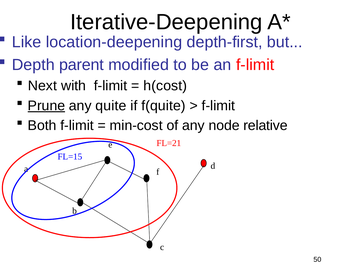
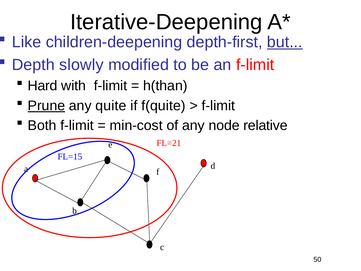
location-deepening: location-deepening -> children-deepening (114, 42)
but underline: none -> present (285, 42)
parent: parent -> slowly (81, 65)
Next: Next -> Hard (43, 86)
h(cost: h(cost -> h(than (165, 86)
